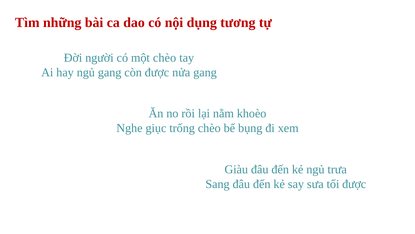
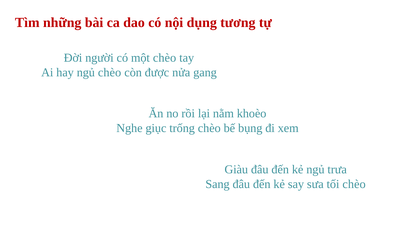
ngủ gang: gang -> chèo (110, 72)
tối được: được -> chèo (354, 184)
